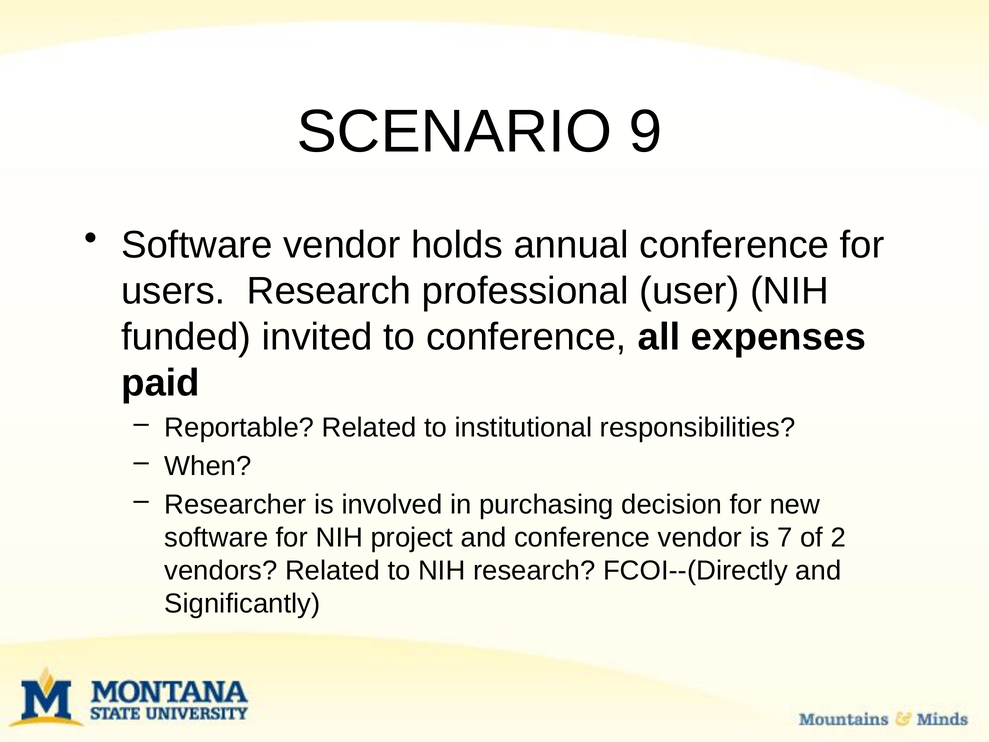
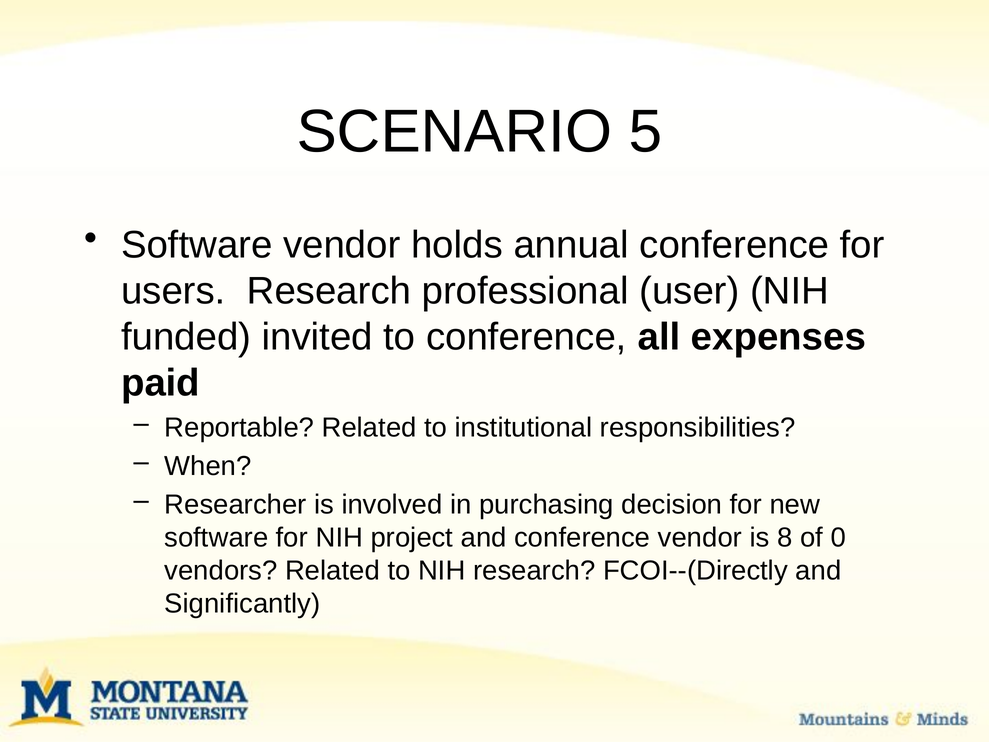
9: 9 -> 5 (646, 132)
7: 7 -> 8 (785, 537)
2: 2 -> 0 (838, 537)
